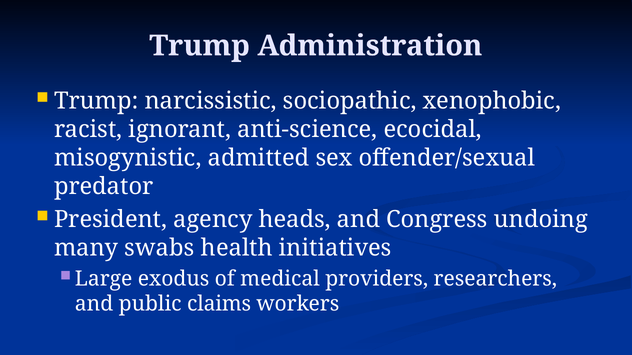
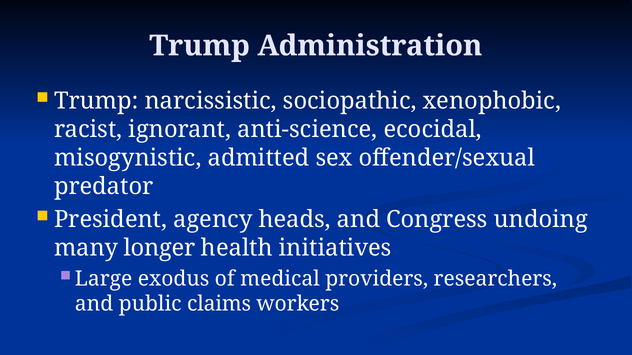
swabs: swabs -> longer (160, 248)
